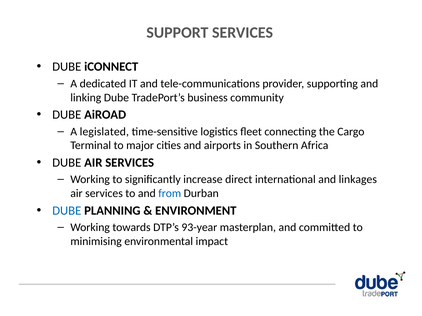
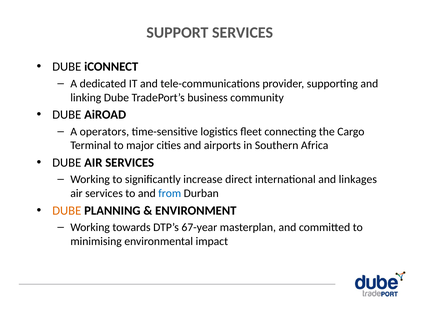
legislated: legislated -> operators (104, 132)
DUBE colour: blue -> orange (67, 211)
93-year: 93-year -> 67-year (199, 228)
